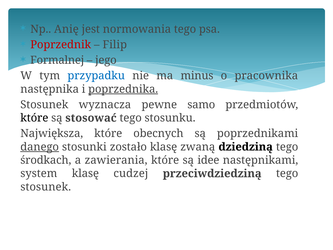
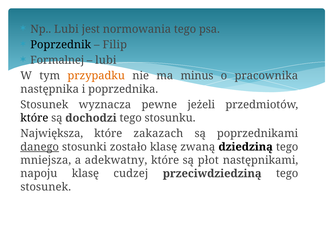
Np Anię: Anię -> Lubi (66, 29)
Poprzednik colour: red -> black (61, 45)
jego: jego -> lubi (106, 60)
przypadku colour: blue -> orange (96, 76)
poprzednika underline: present -> none (123, 89)
samo: samo -> jeżeli (201, 105)
stosować: stosować -> dochodzi (91, 118)
obecnych: obecnych -> zakazach (158, 133)
środkach: środkach -> mniejsza (46, 160)
zawierania: zawierania -> adekwatny (116, 160)
idee: idee -> płot (208, 160)
system: system -> napoju (39, 173)
